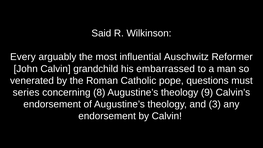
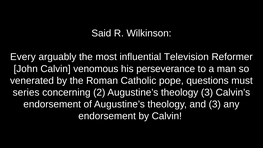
Auschwitz: Auschwitz -> Television (186, 57)
grandchild: grandchild -> venomous (96, 69)
embarrassed: embarrassed -> perseverance (166, 69)
8: 8 -> 2 (99, 92)
theology 9: 9 -> 3 (207, 92)
